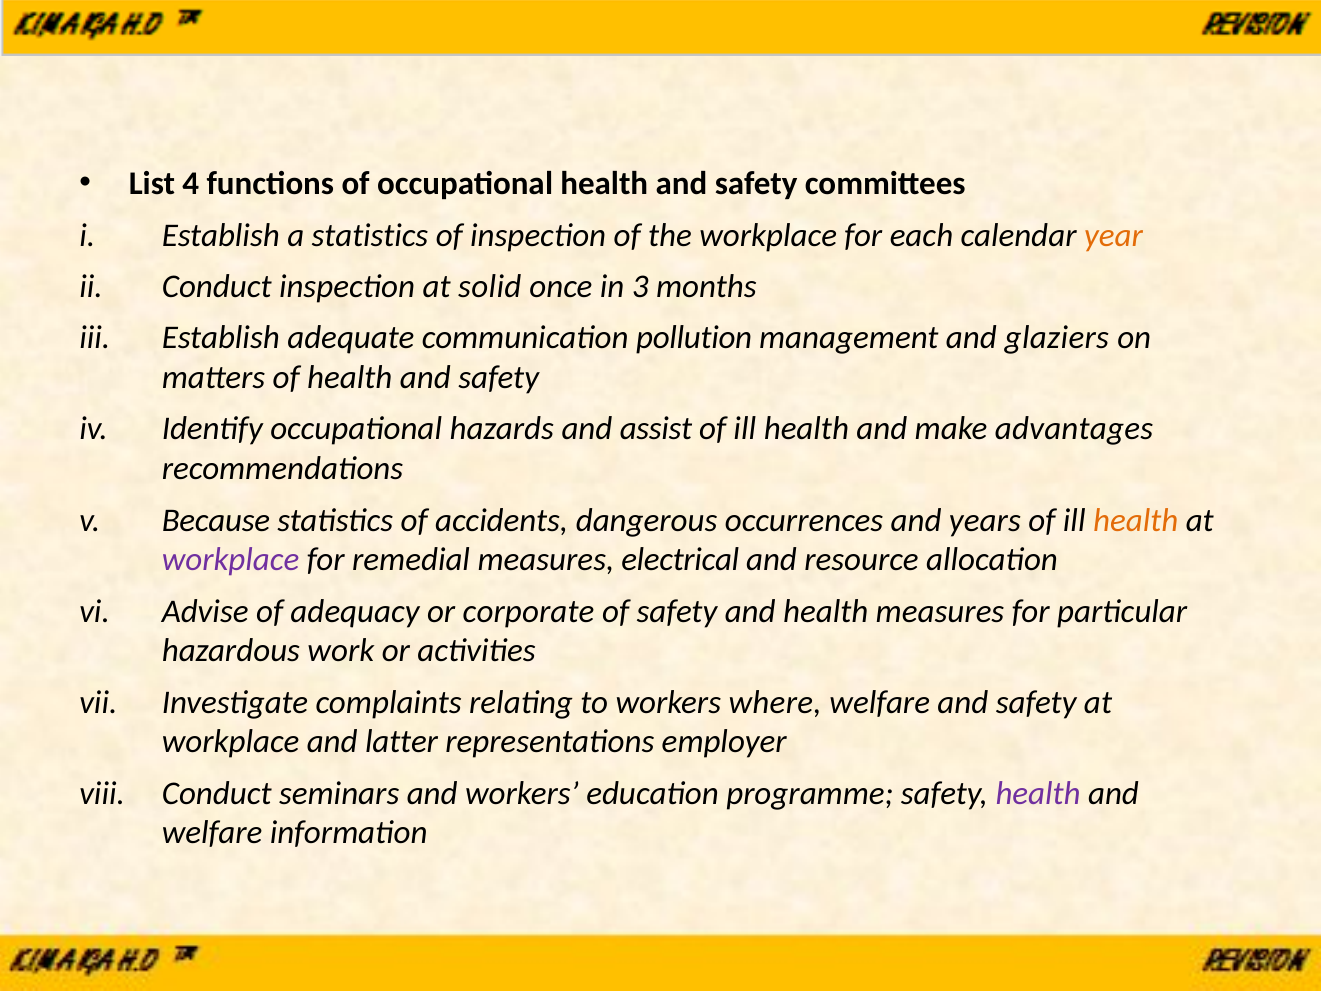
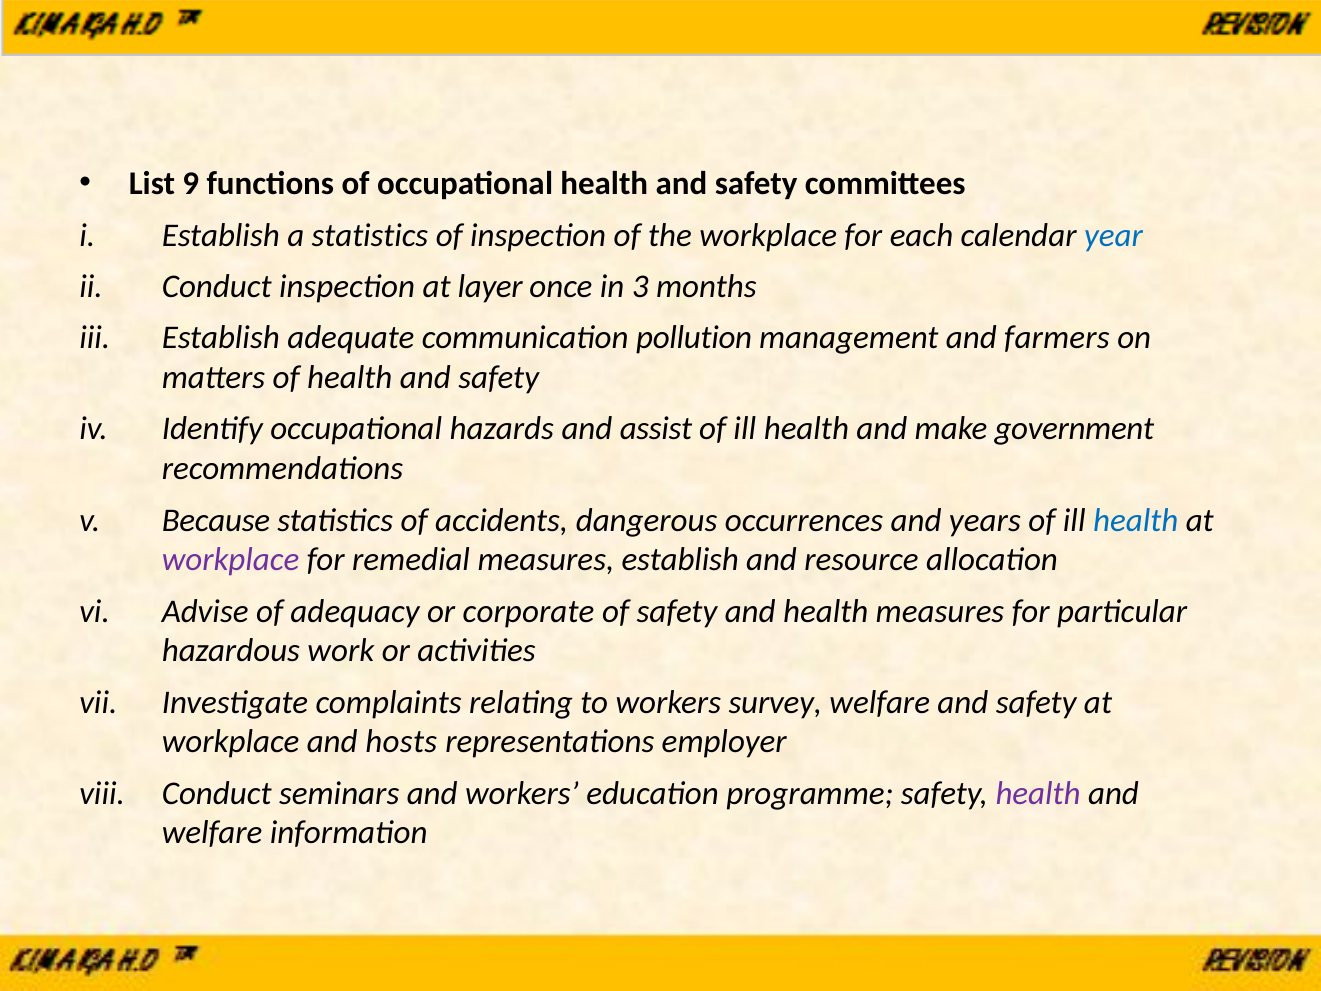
4: 4 -> 9 (191, 184)
year colour: orange -> blue (1113, 235)
solid: solid -> layer (490, 287)
glaziers: glaziers -> farmers (1057, 338)
advantages: advantages -> government (1074, 429)
health colour: orange -> blue (1136, 520)
measures electrical: electrical -> establish (680, 560)
where: where -> survey (775, 702)
latter: latter -> hosts (401, 742)
